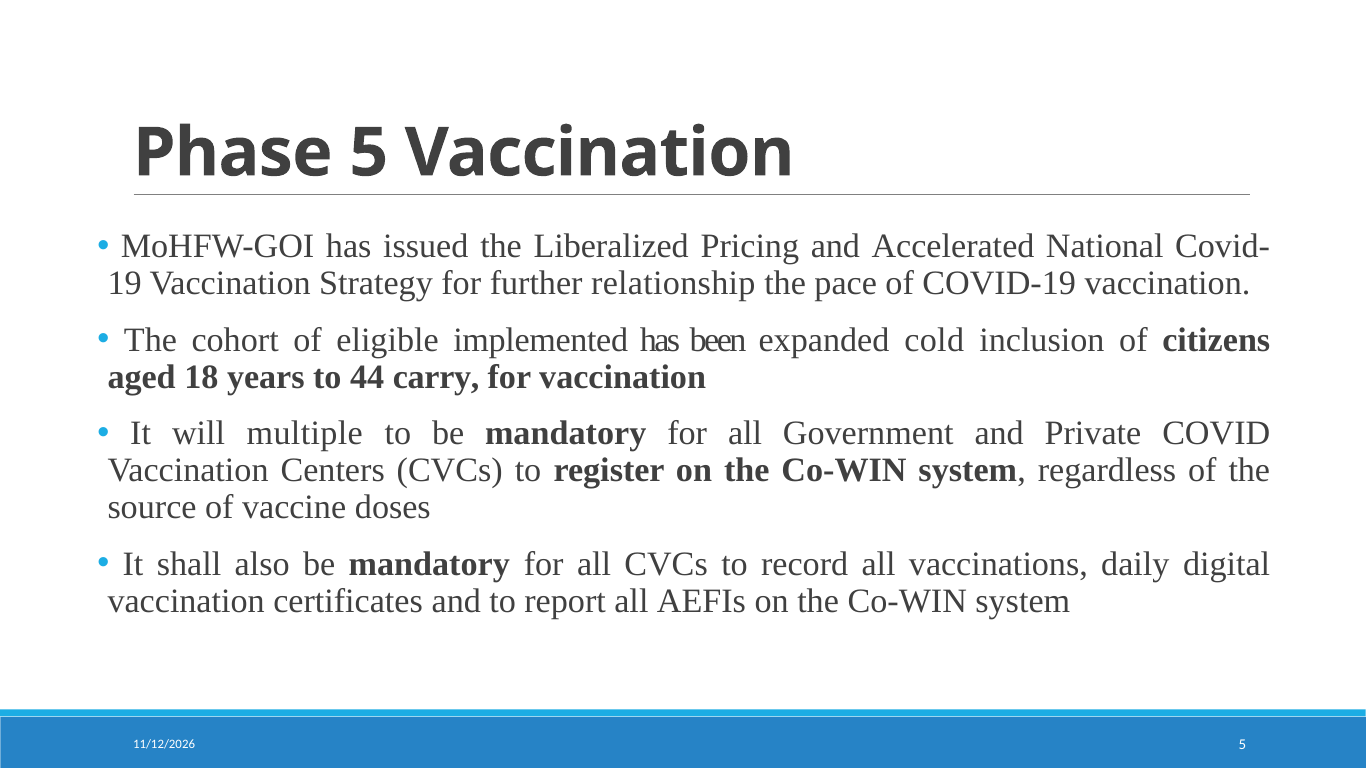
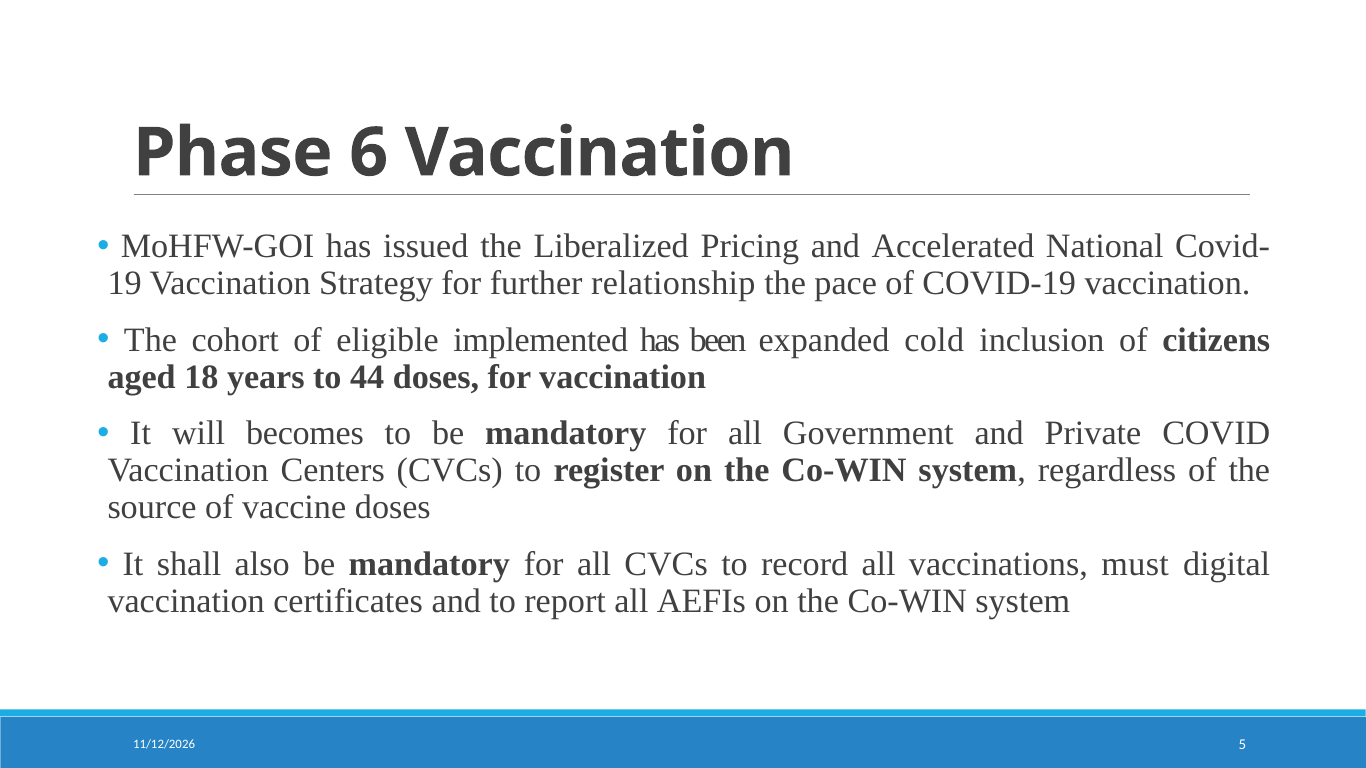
Phase 5: 5 -> 6 (369, 153)
44 carry: carry -> doses (436, 377)
multiple: multiple -> becomes (305, 434)
daily: daily -> must (1135, 564)
